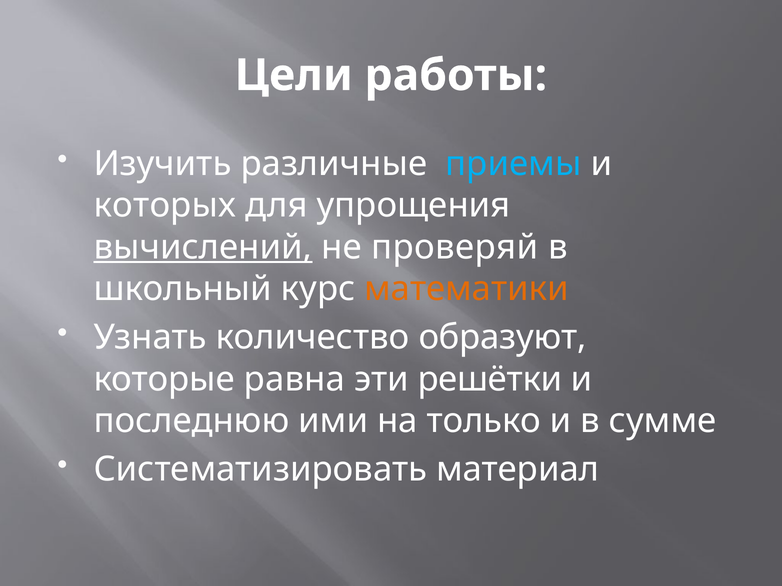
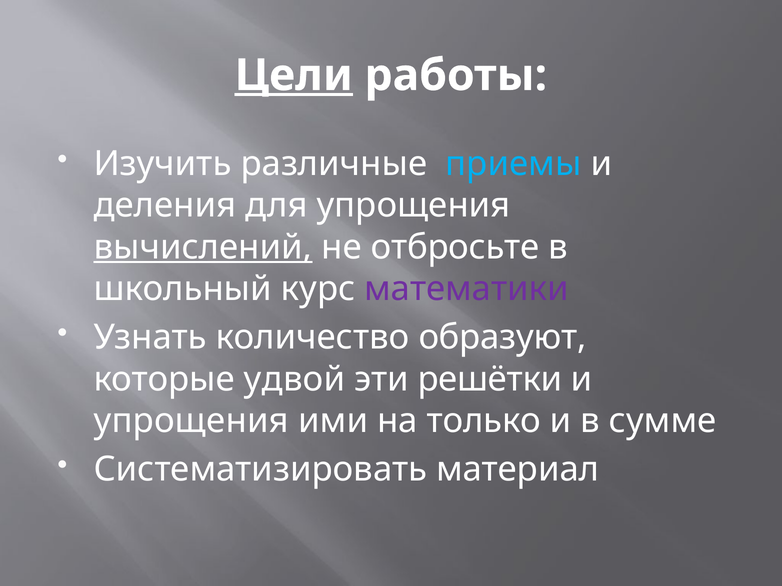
Цели underline: none -> present (294, 75)
которых: которых -> деления (165, 206)
проверяй: проверяй -> отбросьте (455, 247)
математики colour: orange -> purple (467, 289)
равна: равна -> удвой (295, 380)
последнюю: последнюю -> упрощения (191, 421)
